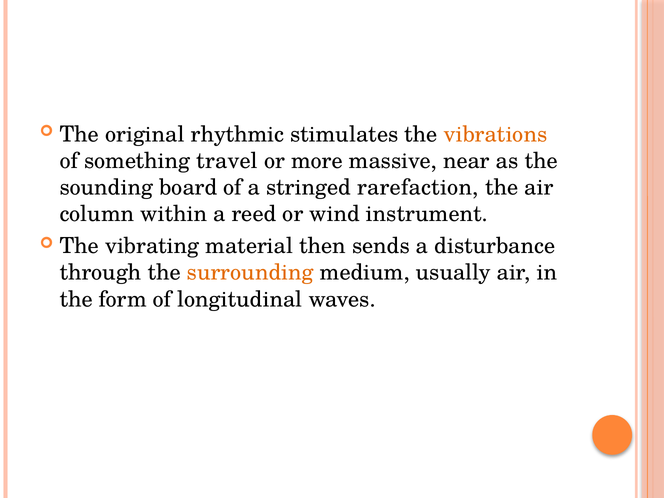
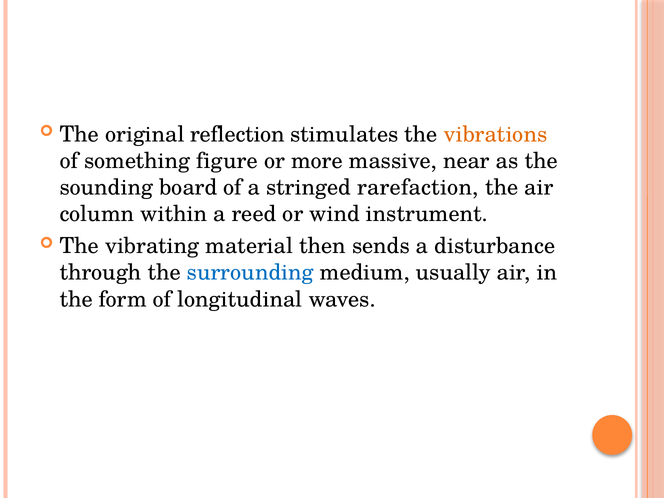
rhythmic: rhythmic -> reflection (238, 134)
travel: travel -> figure (227, 161)
surrounding colour: orange -> blue (250, 273)
